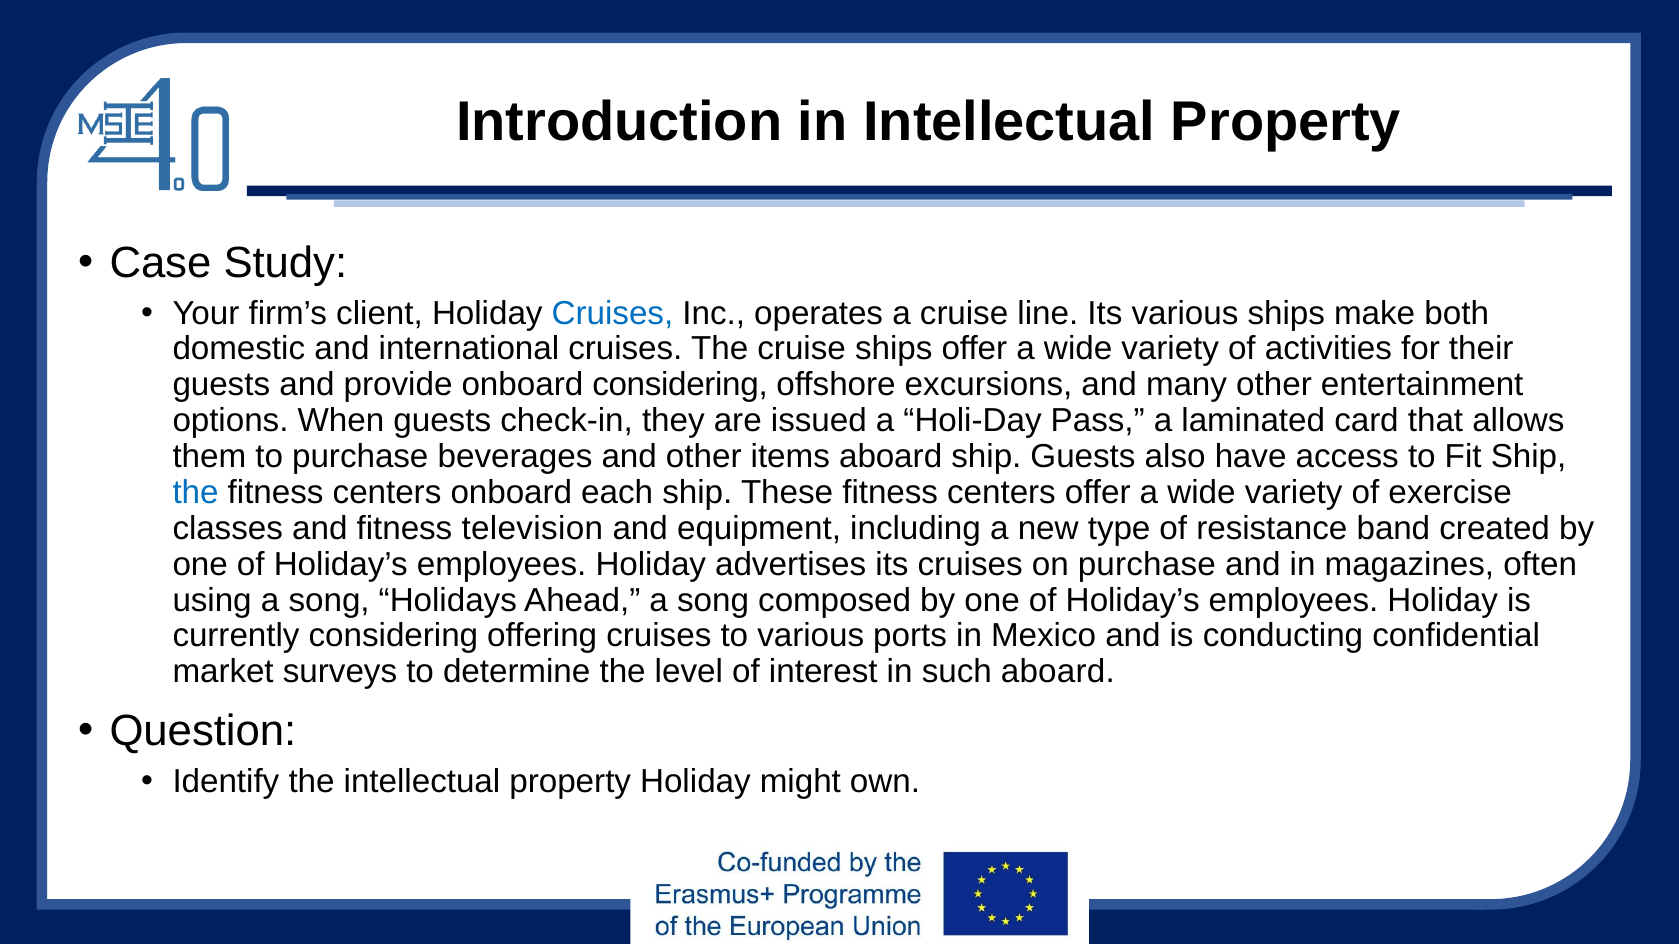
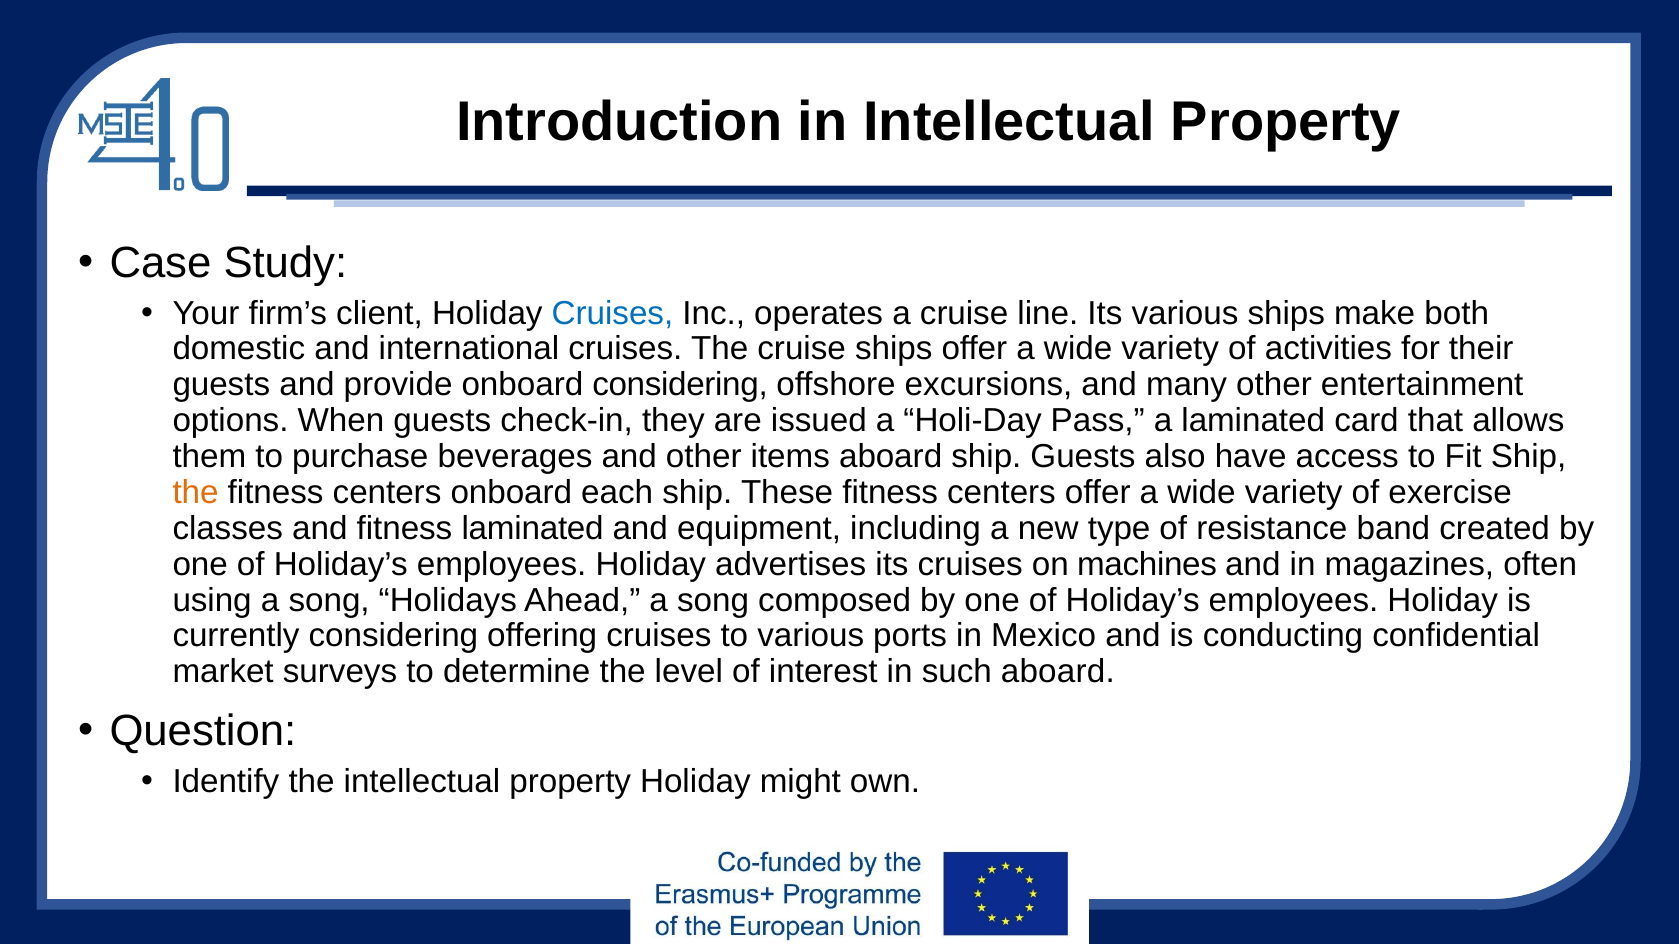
the colour: blue -> orange (196, 493)
fitness television: television -> laminated (533, 529)
on purchase: purchase -> machines (1147, 564)
